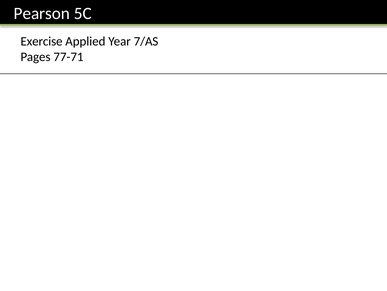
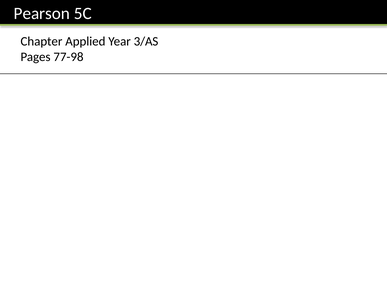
Exercise: Exercise -> Chapter (41, 41)
7/AS: 7/AS -> 3/AS (146, 41)
77-71: 77-71 -> 77-98 (68, 57)
